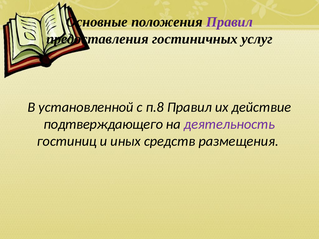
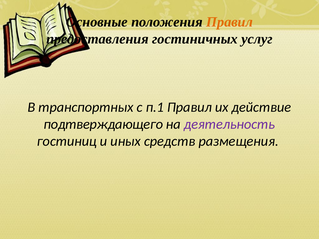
Правил colour: purple -> orange (230, 22)
установленной: установленной -> транспортных (86, 107)
п.8: п.8 -> п.1 (155, 107)
